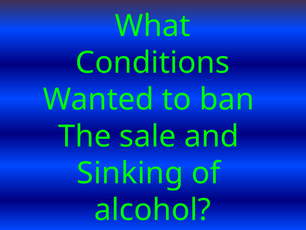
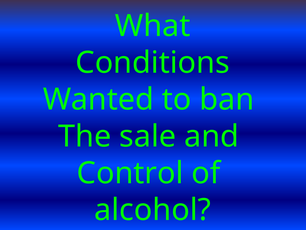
Sinking: Sinking -> Control (130, 173)
